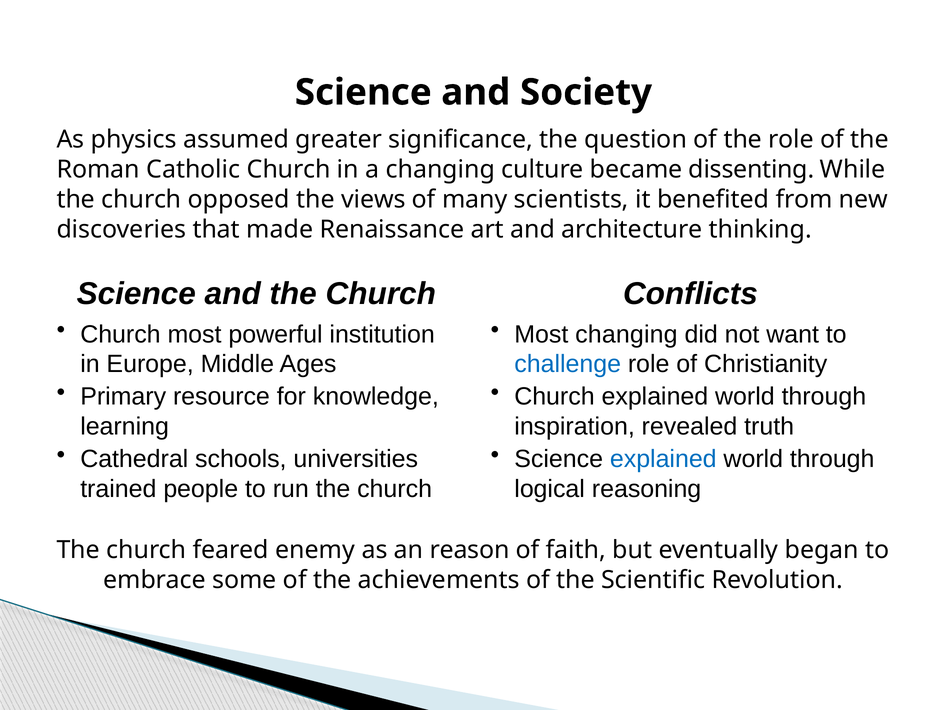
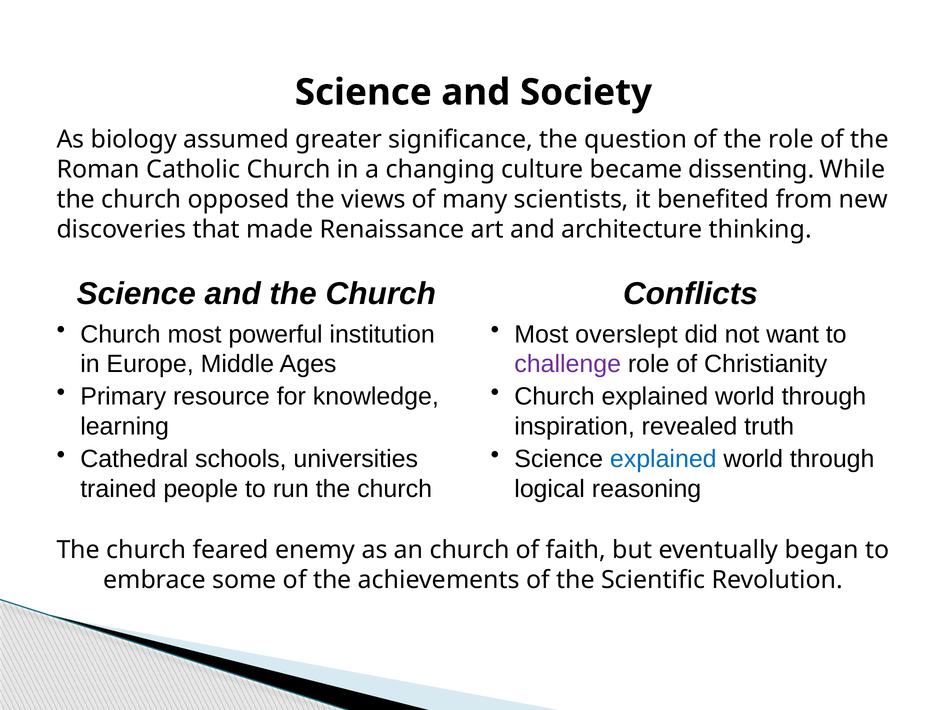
physics: physics -> biology (134, 140)
Most changing: changing -> overslept (626, 334)
challenge colour: blue -> purple (568, 364)
an reason: reason -> church (470, 550)
